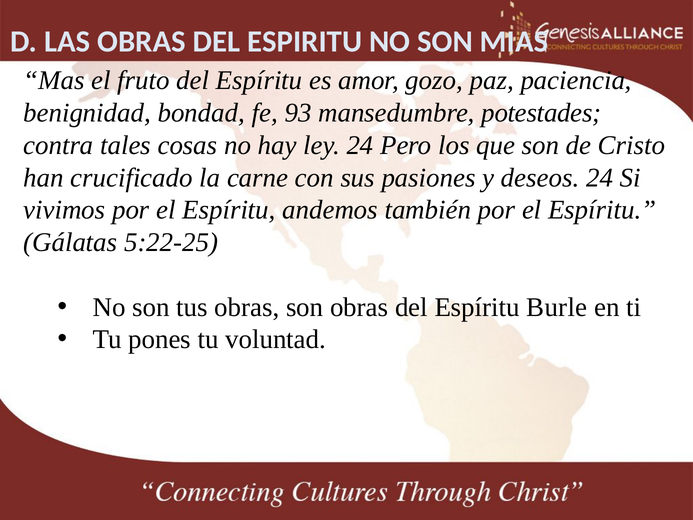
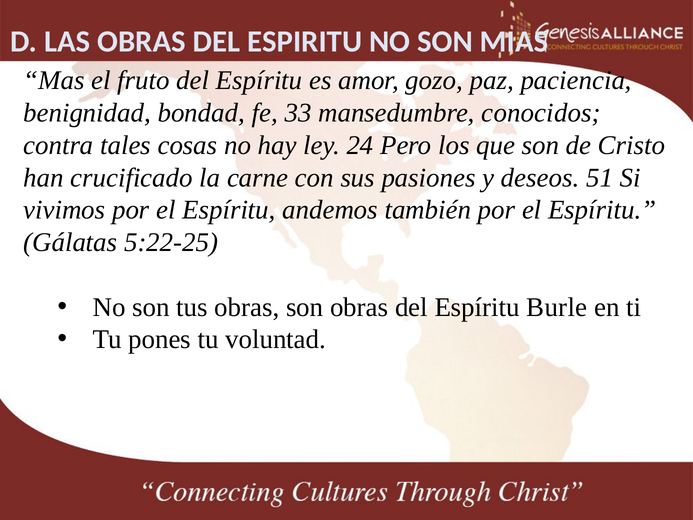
93: 93 -> 33 (298, 113)
potestades: potestades -> conocidos (541, 113)
deseos 24: 24 -> 51 (600, 178)
